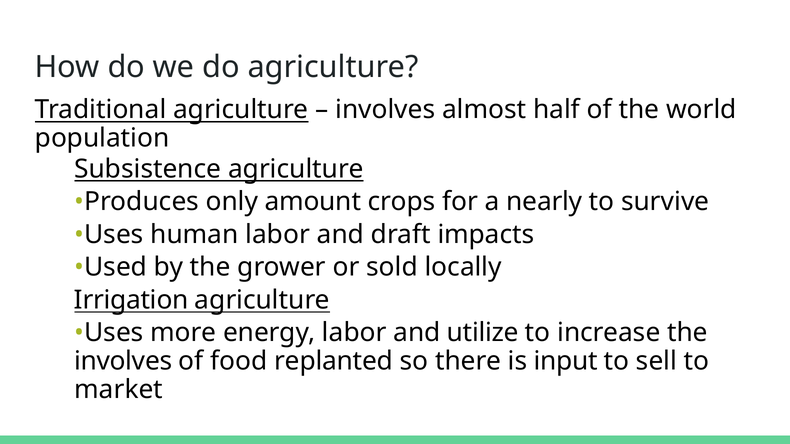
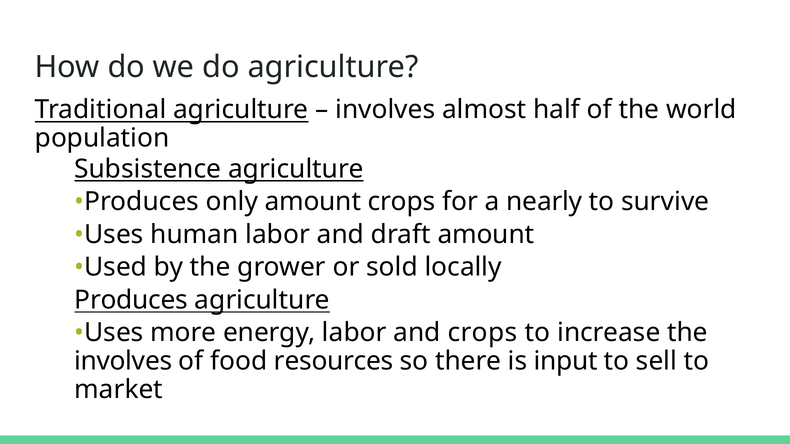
draft impacts: impacts -> amount (486, 235)
Irrigation: Irrigation -> Produces (131, 300)
and utilize: utilize -> crops (483, 333)
replanted: replanted -> resources (334, 361)
